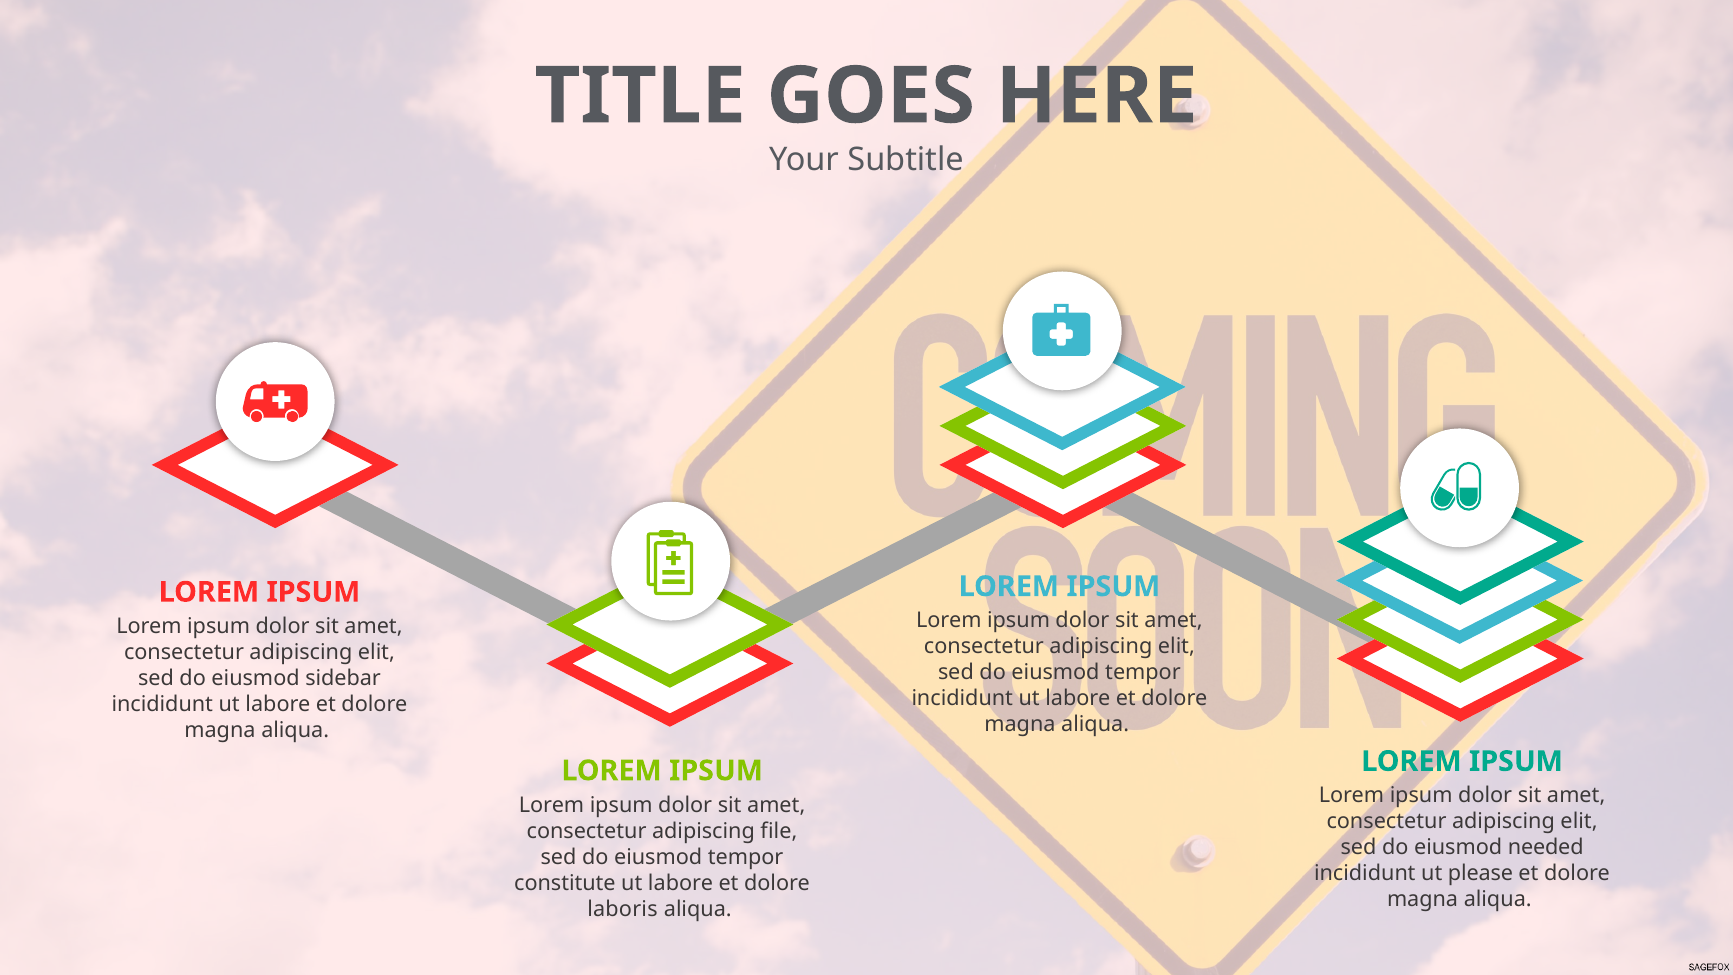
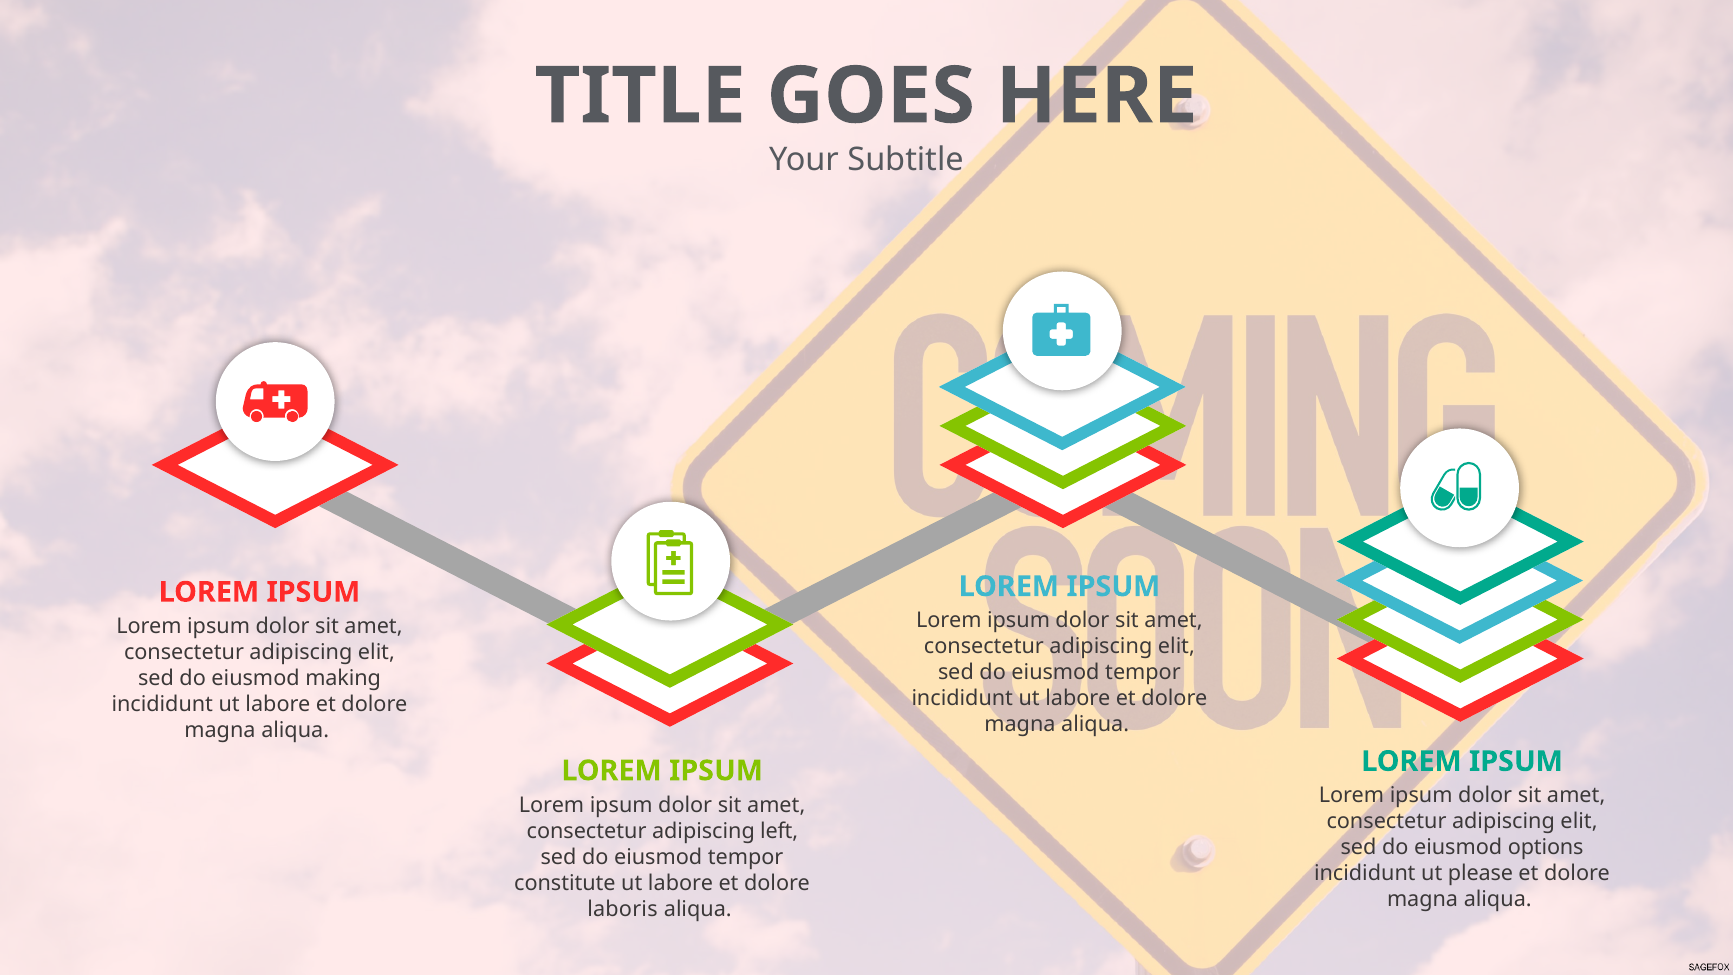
sidebar: sidebar -> making (343, 678)
file: file -> left (779, 831)
needed: needed -> options (1546, 847)
